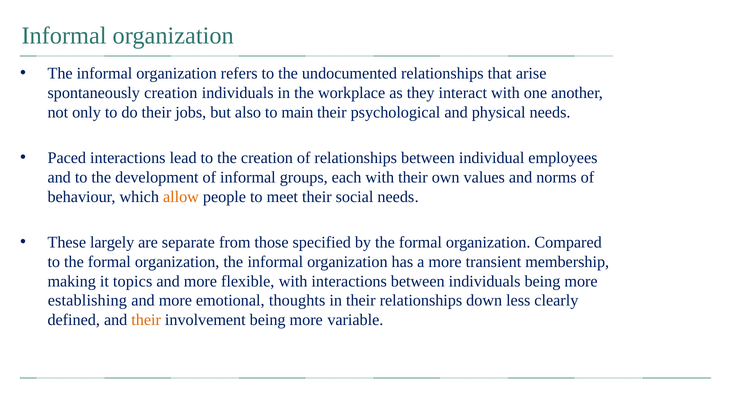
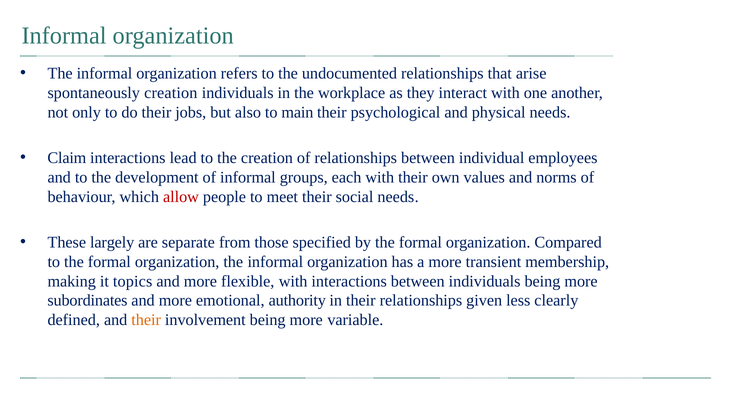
Paced: Paced -> Claim (67, 158)
allow colour: orange -> red (181, 197)
establishing: establishing -> subordinates (88, 300)
thoughts: thoughts -> authority (297, 300)
down: down -> given (484, 300)
